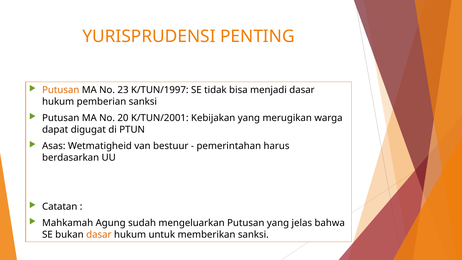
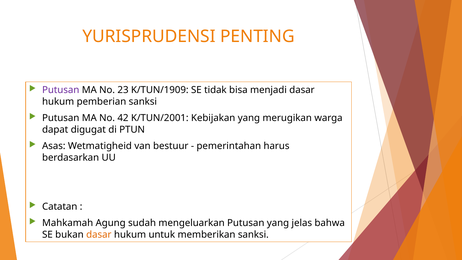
Putusan colour: orange -> purple (61, 90)
K/TUN/1997: K/TUN/1997 -> K/TUN/1909 (160, 90)
20: 20 -> 42 (123, 118)
